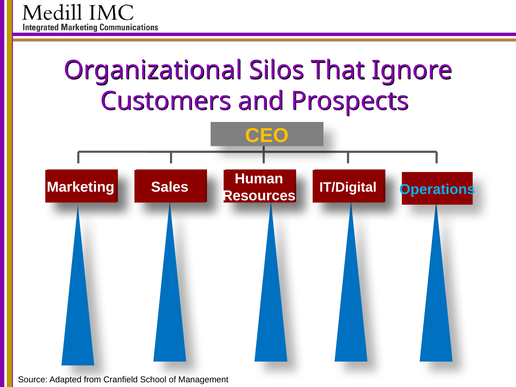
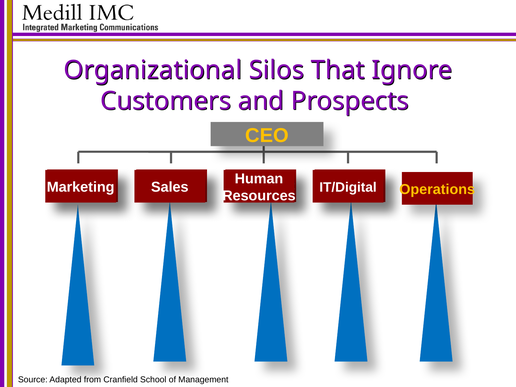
Operations colour: light blue -> yellow (437, 189)
